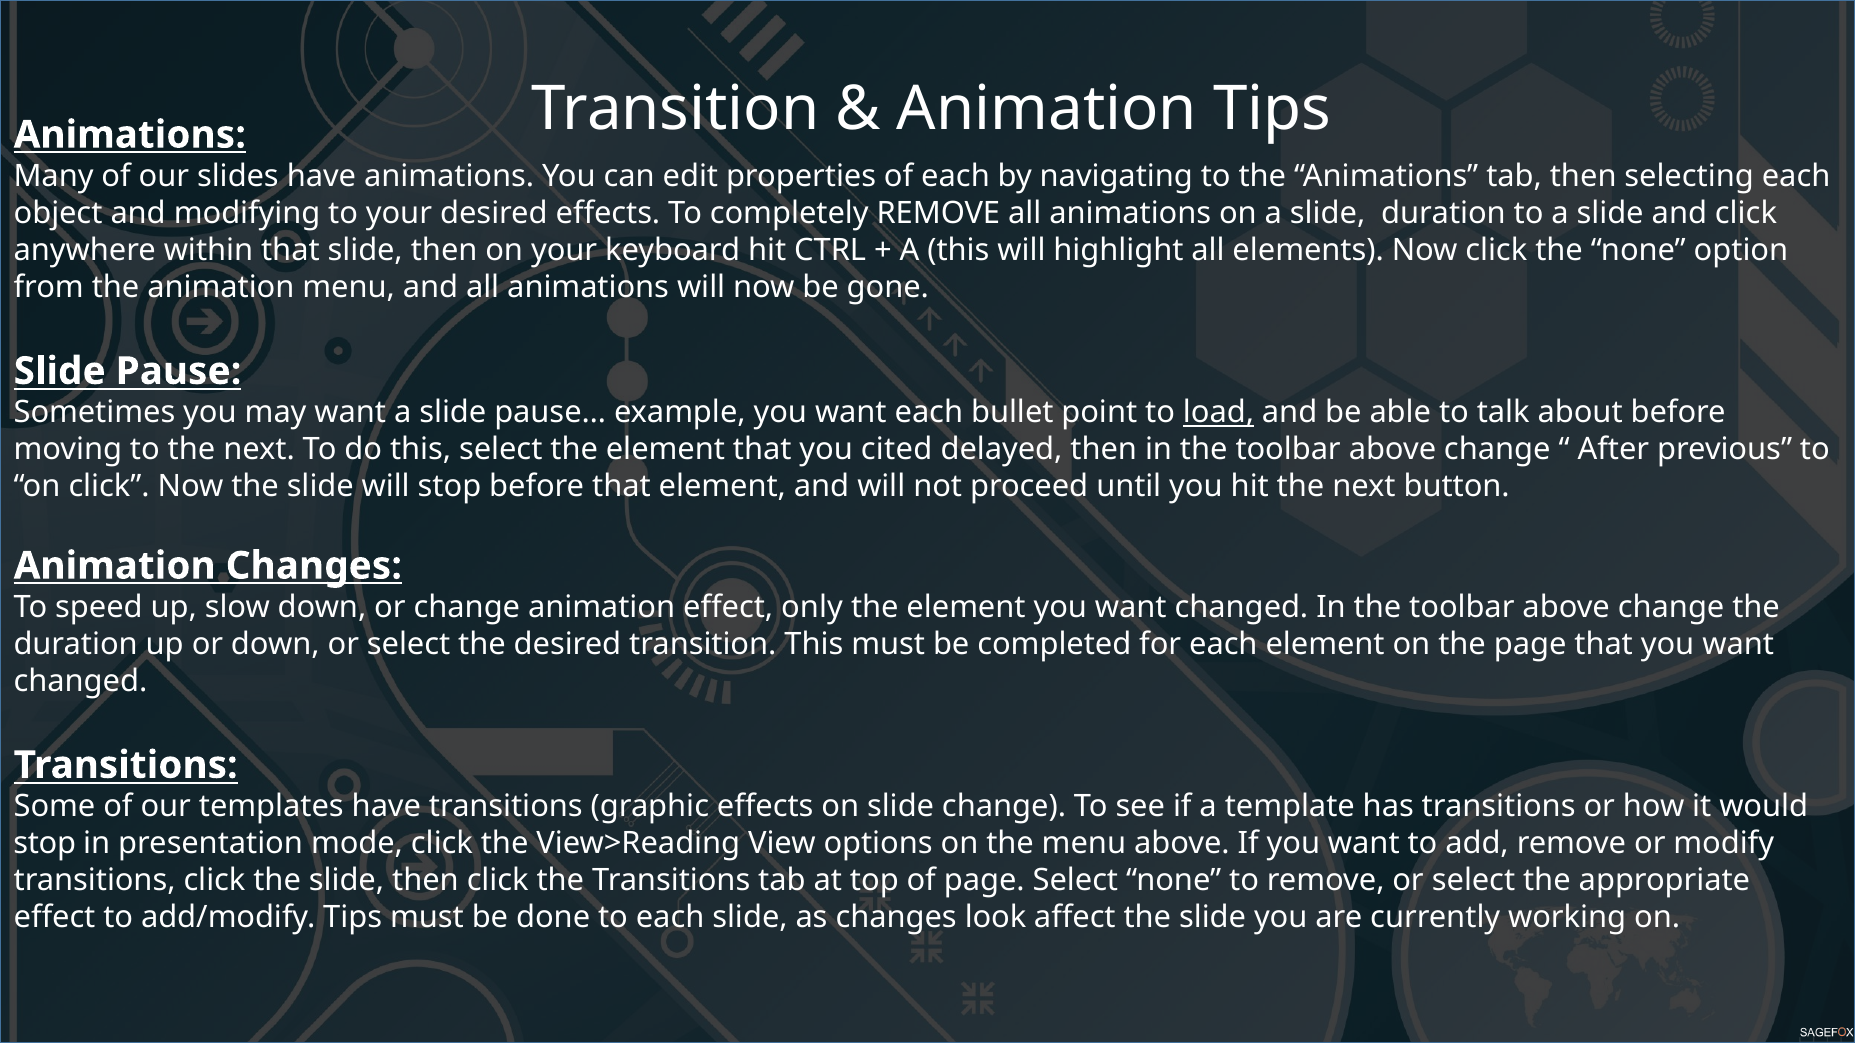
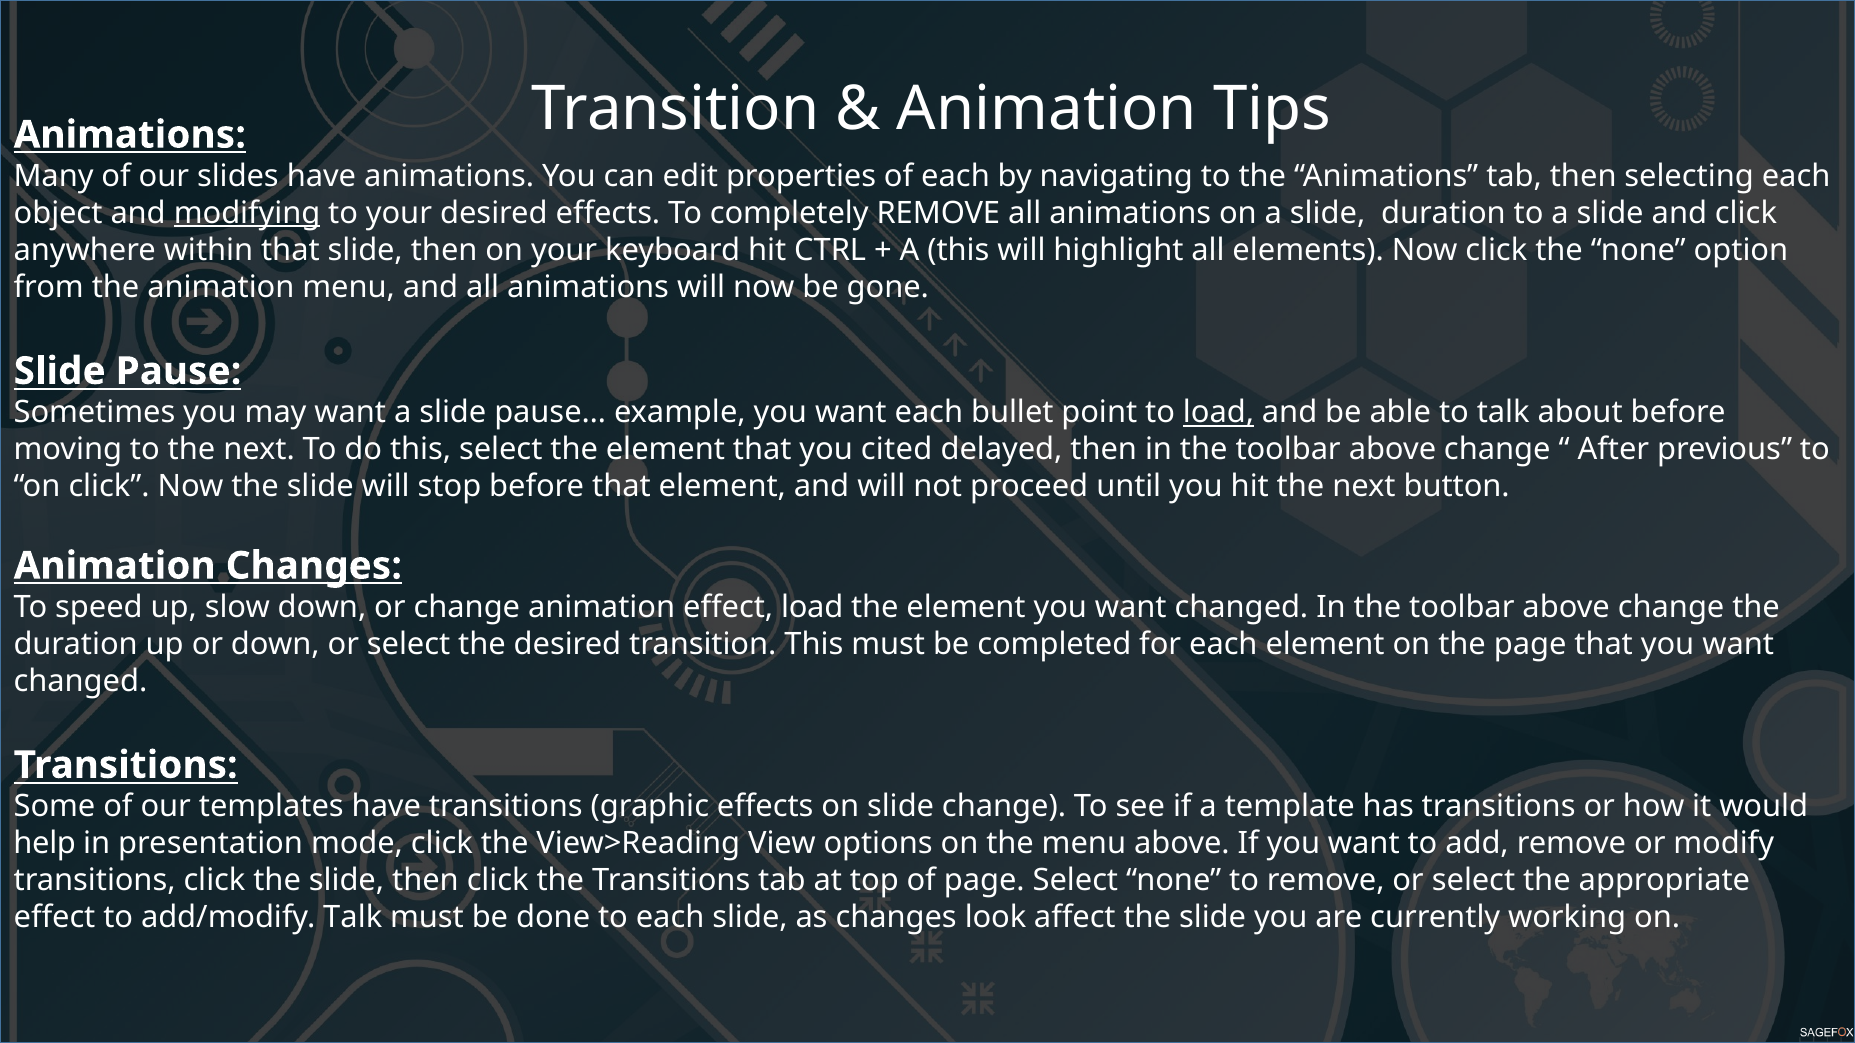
modifying underline: none -> present (247, 213)
effect only: only -> load (812, 607)
stop: stop -> help (45, 844)
add/modify Tips: Tips -> Talk (353, 918)
